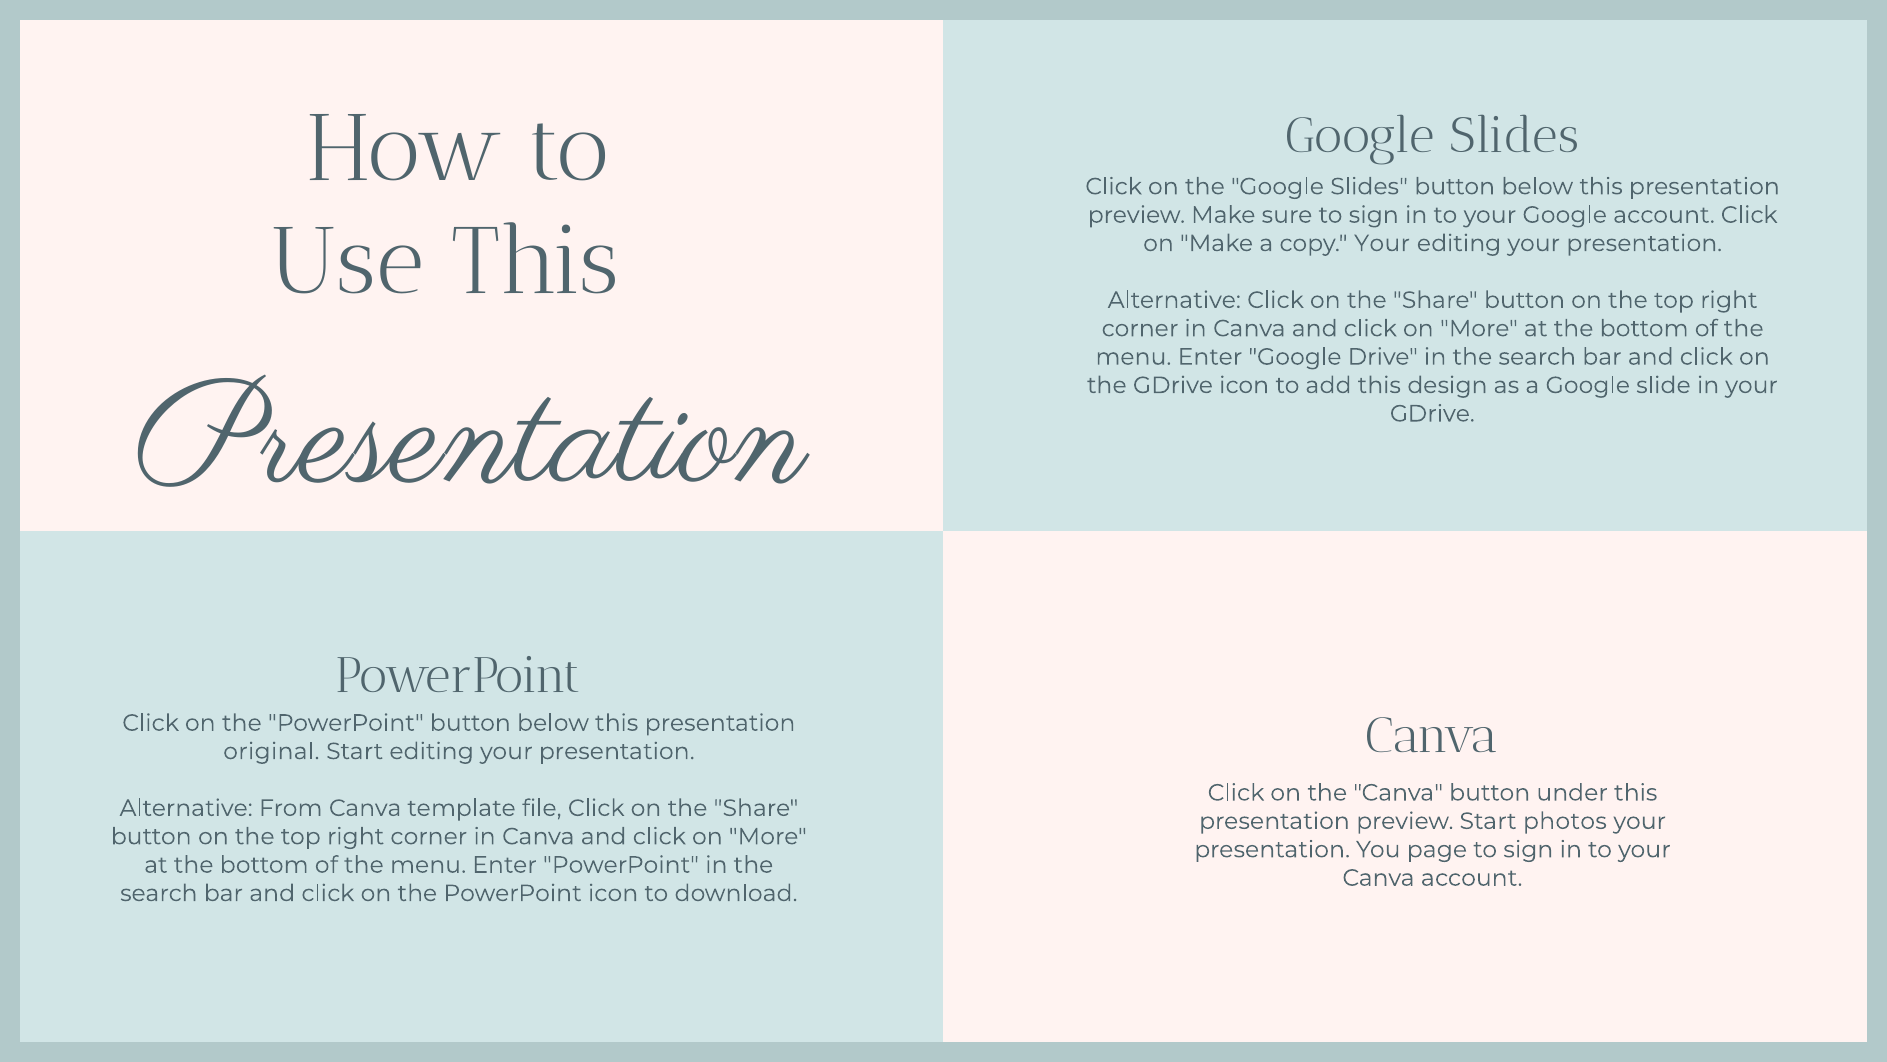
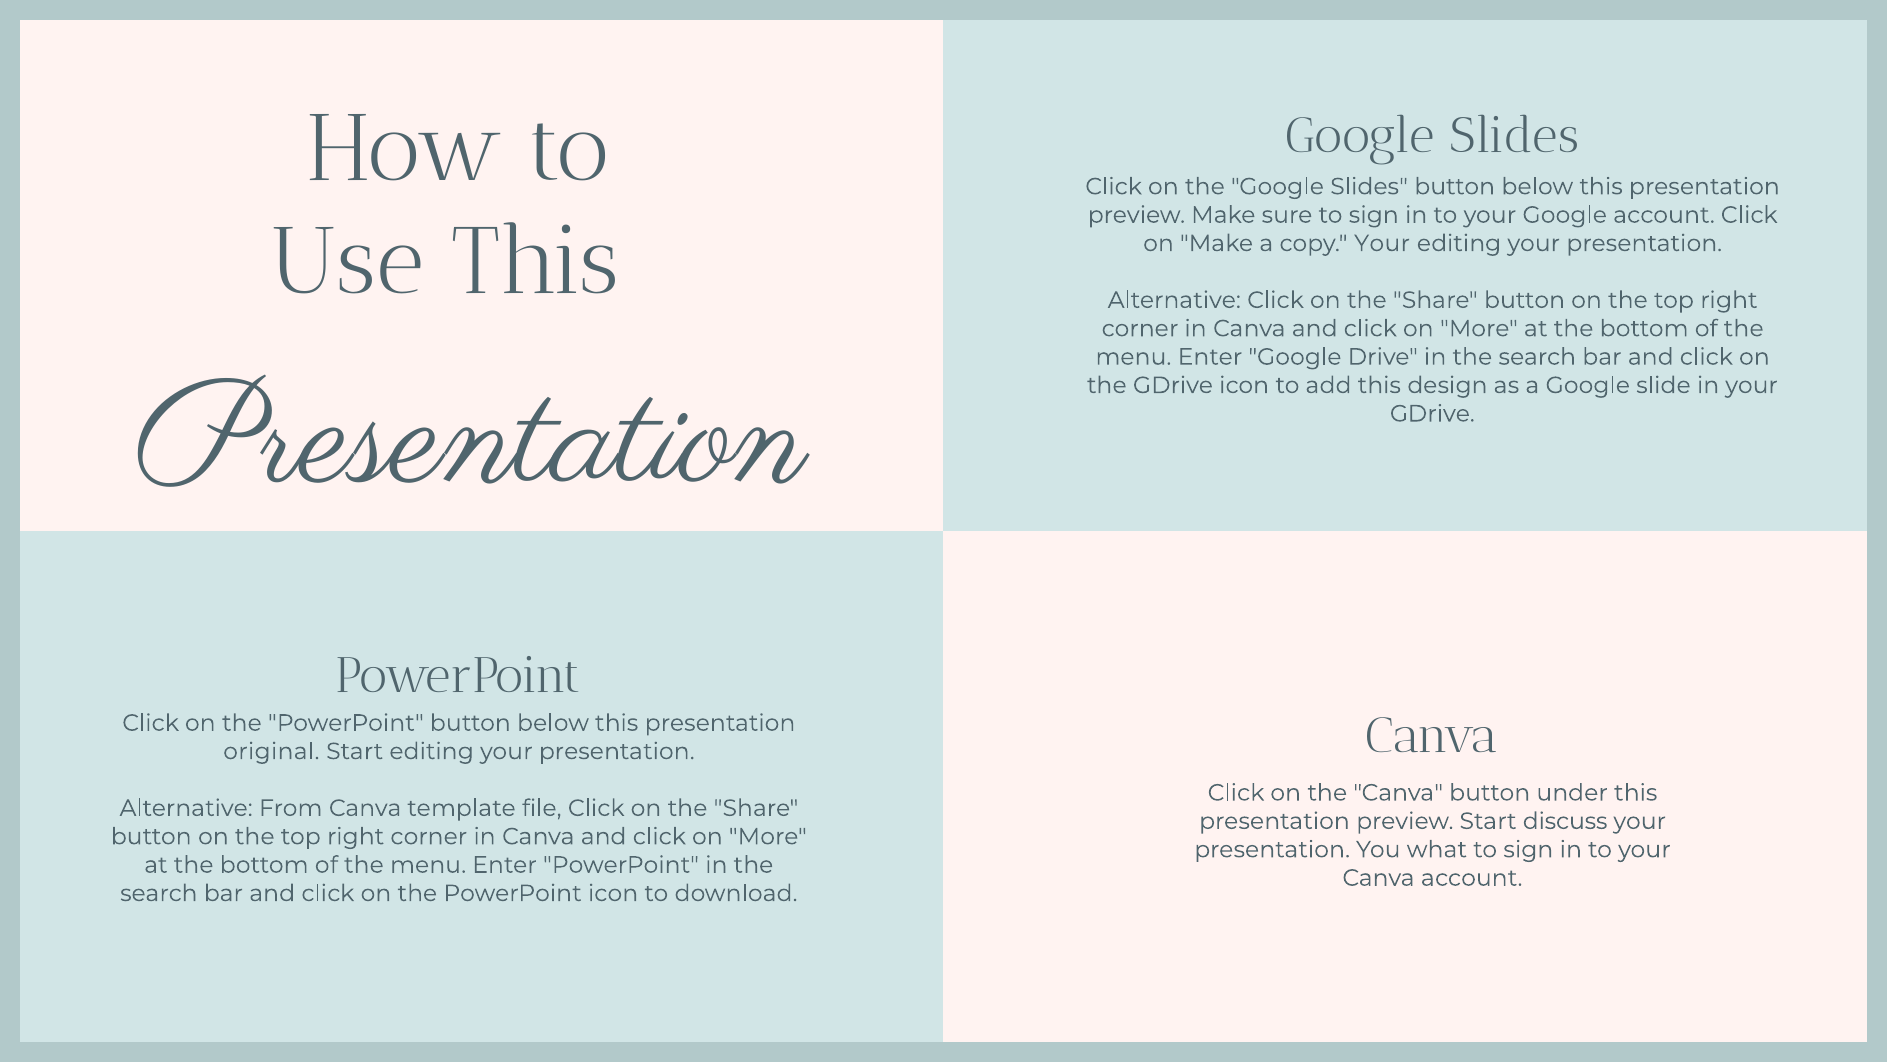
photos: photos -> discuss (1565, 821)
page: page -> what (1437, 849)
